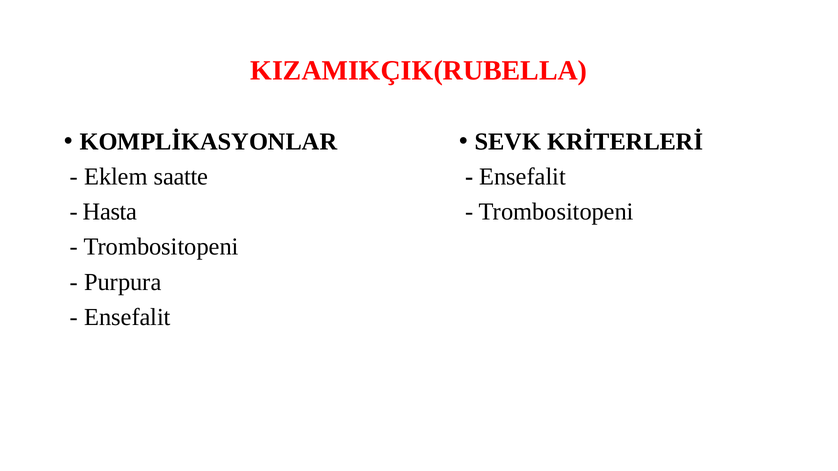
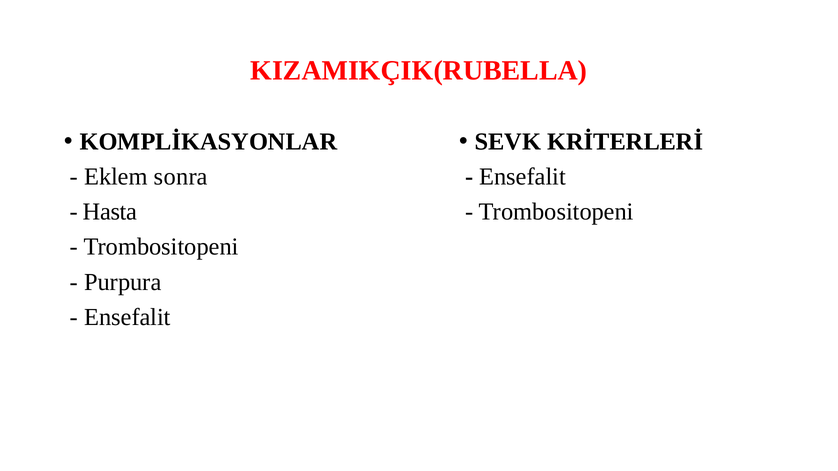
saatte: saatte -> sonra (181, 177)
